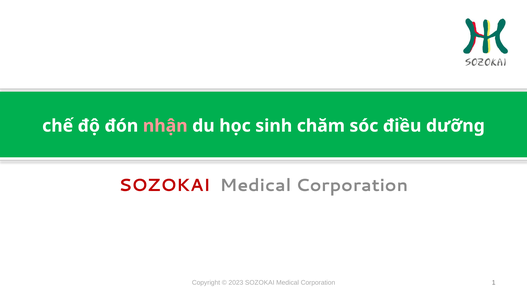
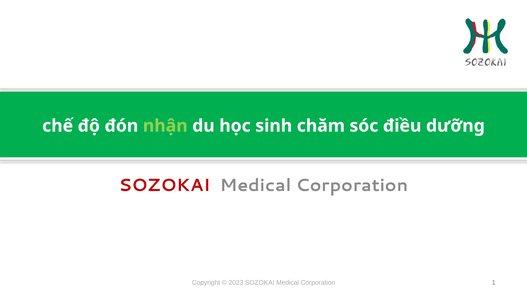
nhận colour: pink -> light green (165, 126)
